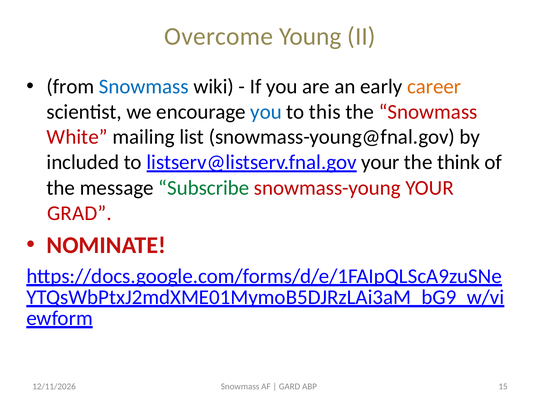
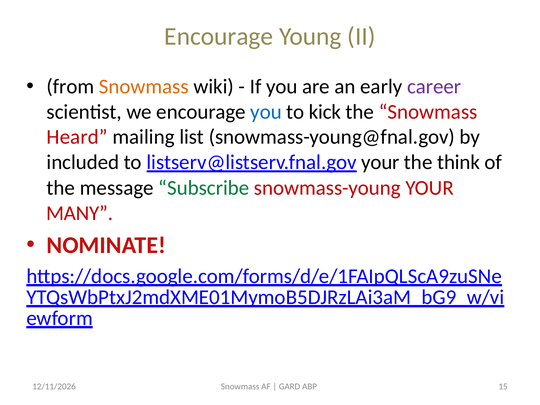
Overcome: Overcome -> Encourage (219, 36)
Snowmass colour: blue -> orange (144, 87)
career colour: orange -> purple (434, 87)
this: this -> kick (325, 112)
White: White -> Heard (77, 137)
GRAD: GRAD -> MANY (80, 213)
